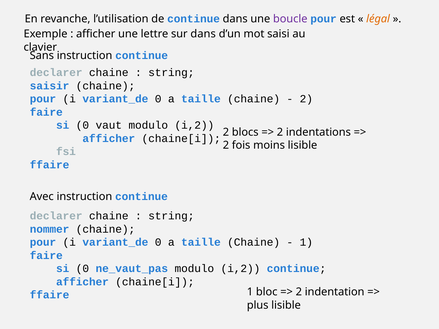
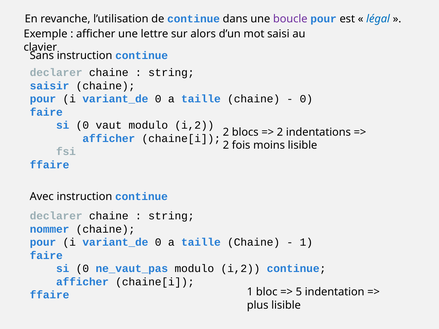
légal colour: orange -> blue (378, 19)
sur dans: dans -> alors (203, 34)
2: 2 -> 0 (306, 99)
2: 2 -> 5 (299, 292)
